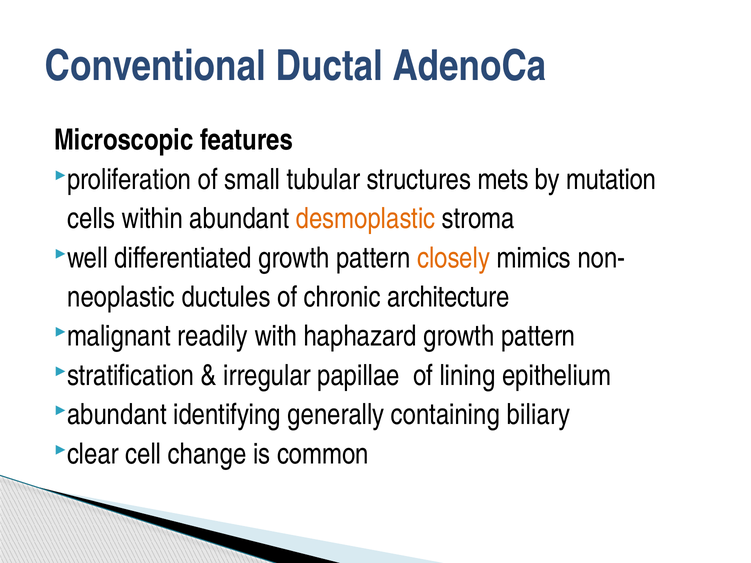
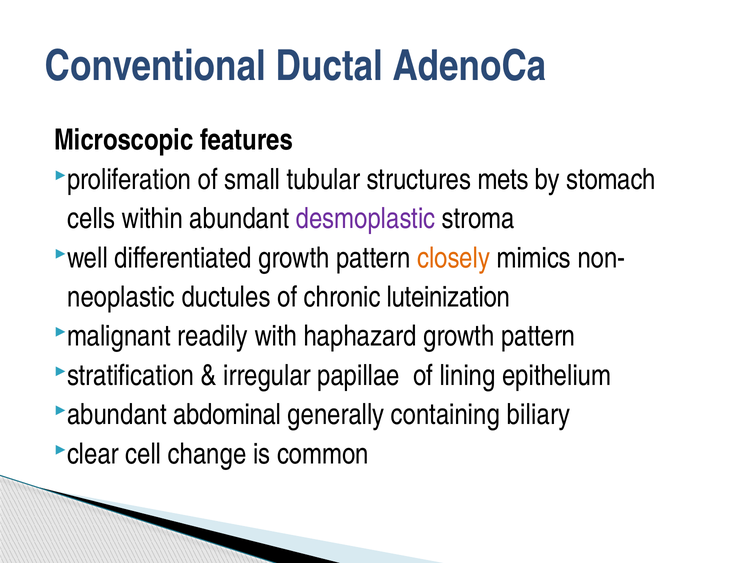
mutation: mutation -> stomach (611, 180)
desmoplastic colour: orange -> purple (366, 219)
architecture: architecture -> luteinization (448, 297)
identifying: identifying -> abdominal (227, 415)
